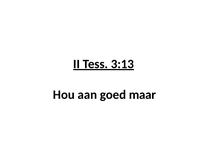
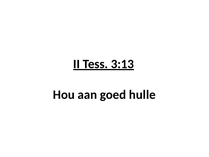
maar: maar -> hulle (142, 95)
